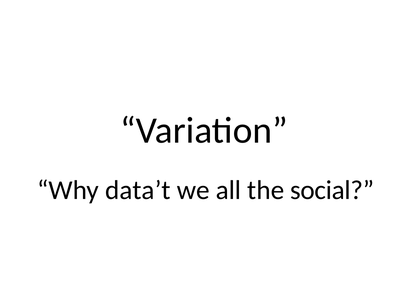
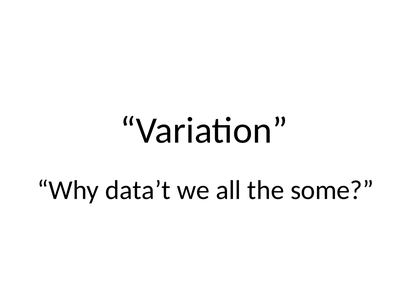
social: social -> some (332, 190)
